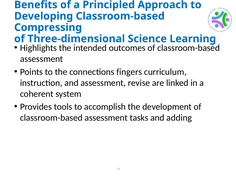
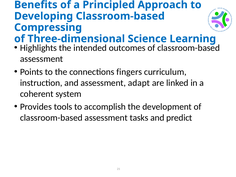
revise: revise -> adapt (139, 83)
adding: adding -> predict (179, 118)
